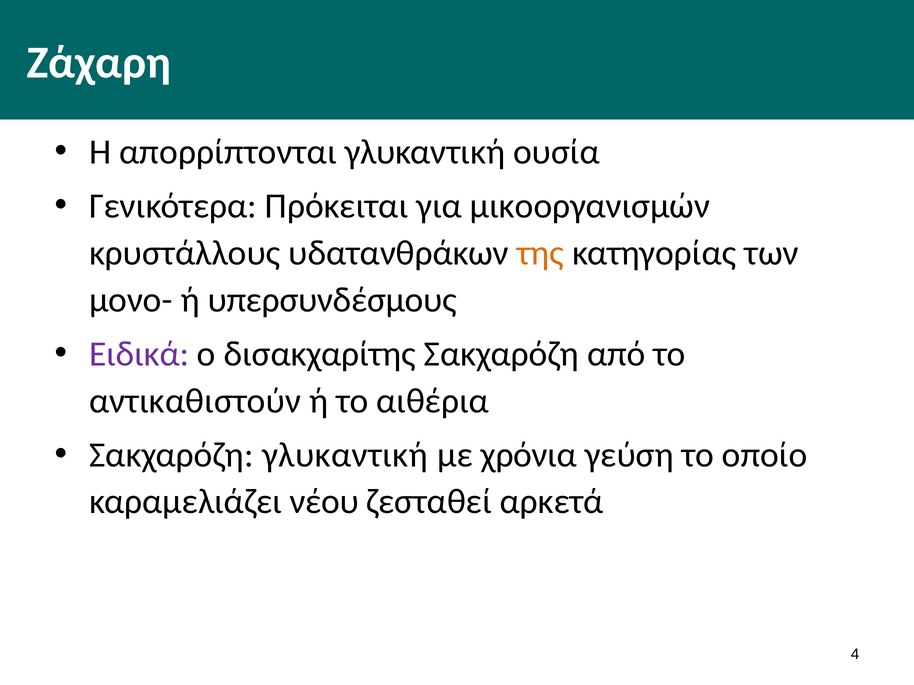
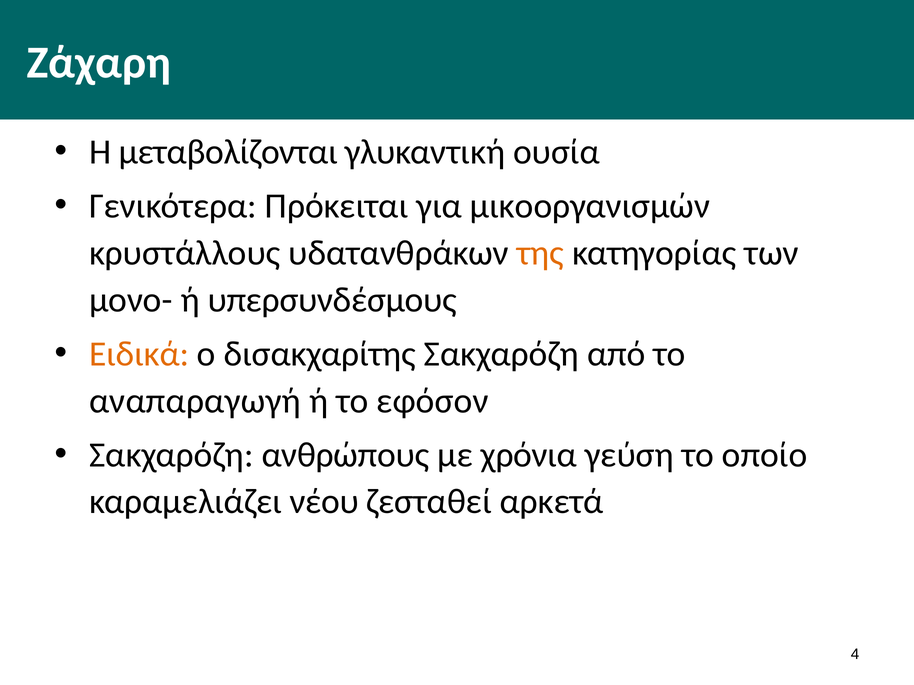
απορρίπτονται: απορρίπτονται -> μεταβολίζονται (228, 152)
Ειδικά colour: purple -> orange (139, 354)
αντικαθιστούν: αντικαθιστούν -> αναπαραγωγή (195, 401)
αιθέρια: αιθέρια -> εφόσον (432, 401)
Σακχαρόζη γλυκαντική: γλυκαντική -> ανθρώπους (345, 455)
